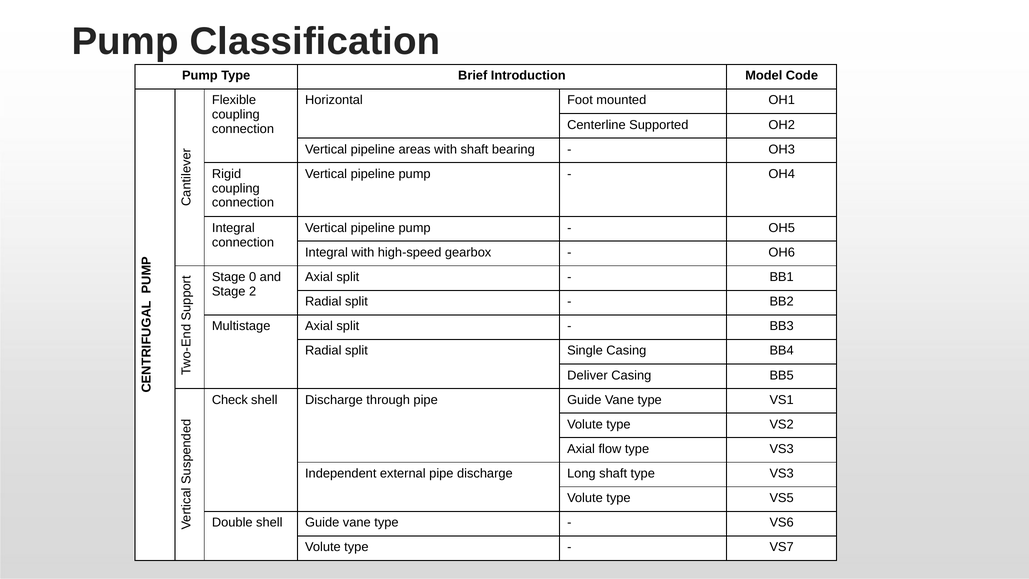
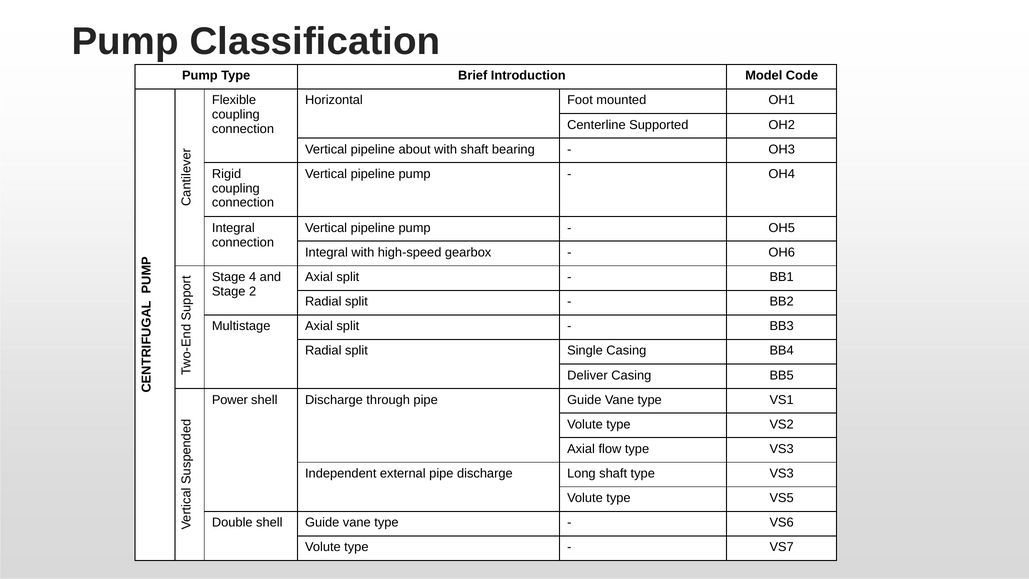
areas: areas -> about (415, 149)
0: 0 -> 4 (253, 277)
Check: Check -> Power (230, 400)
